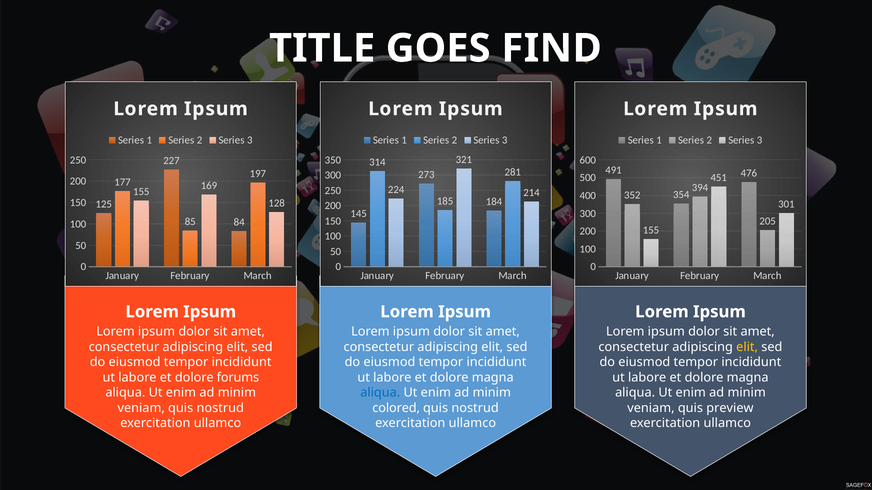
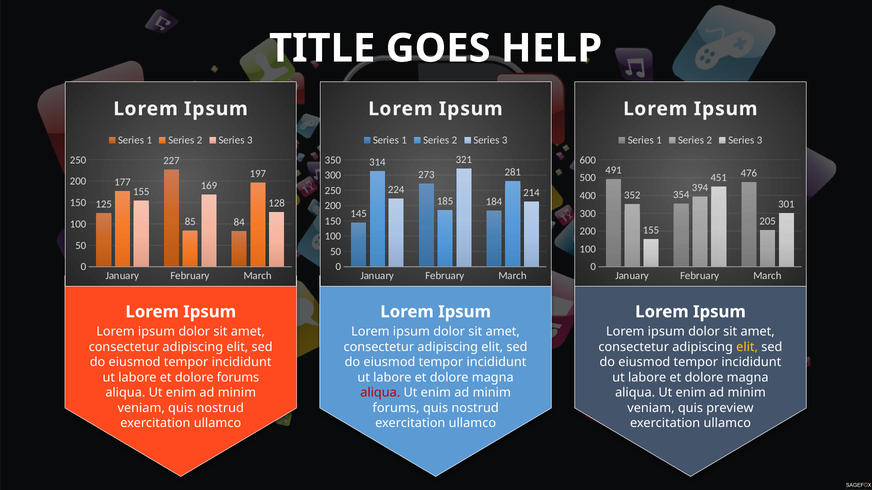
FIND: FIND -> HELP (552, 48)
aliqua colour: blue -> red (380, 393)
colored: colored -> forums (396, 408)
